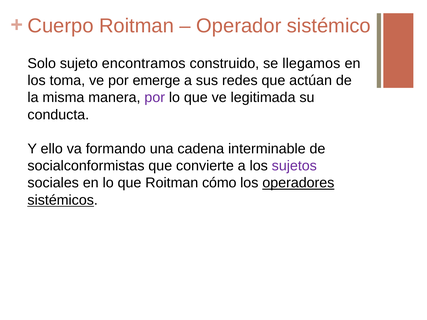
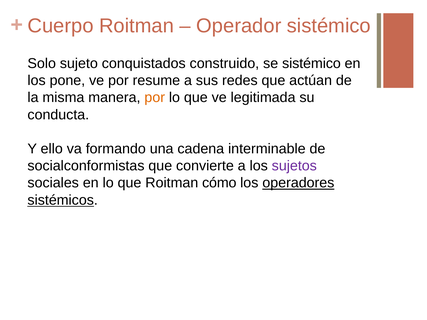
encontramos: encontramos -> conquistados (144, 64)
se llegamos: llegamos -> sistémico (311, 64)
toma: toma -> pone (67, 81)
emerge: emerge -> resume (156, 81)
por colour: purple -> orange (155, 98)
